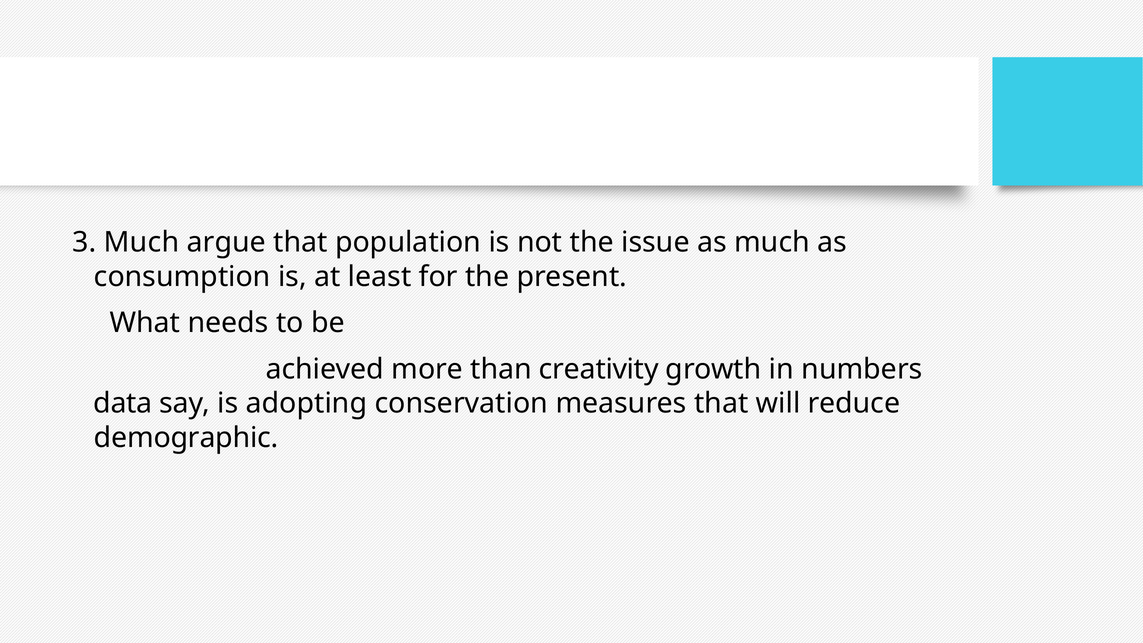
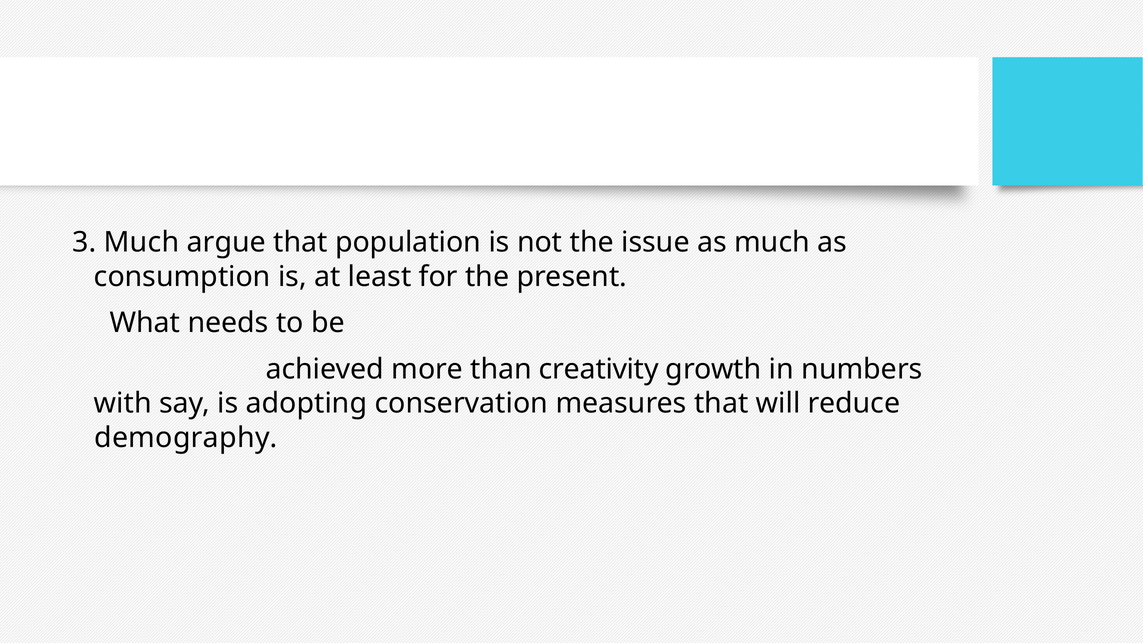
data: data -> with (123, 403)
demographic: demographic -> demography (186, 438)
